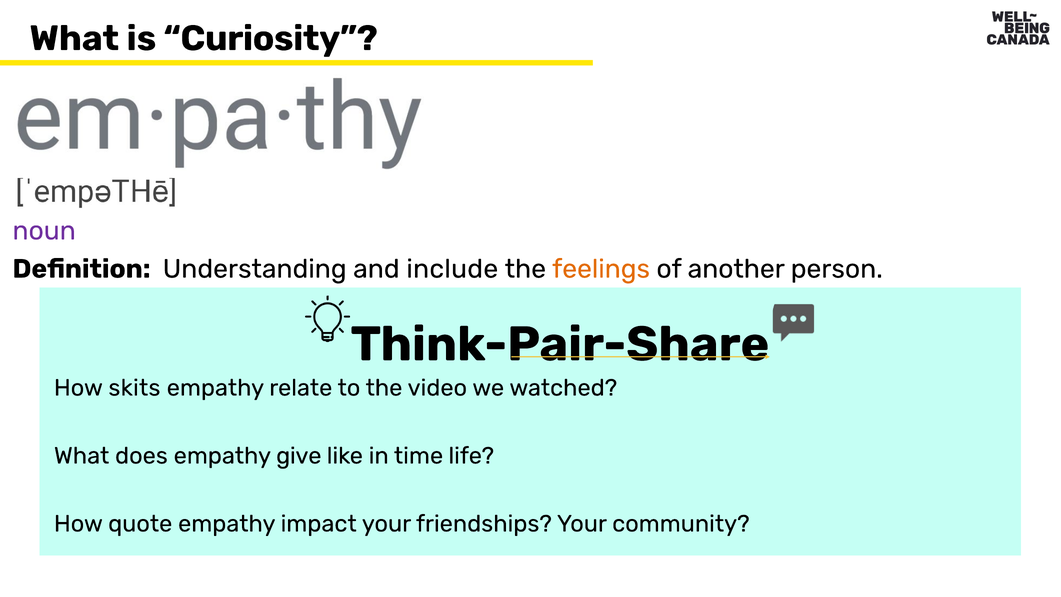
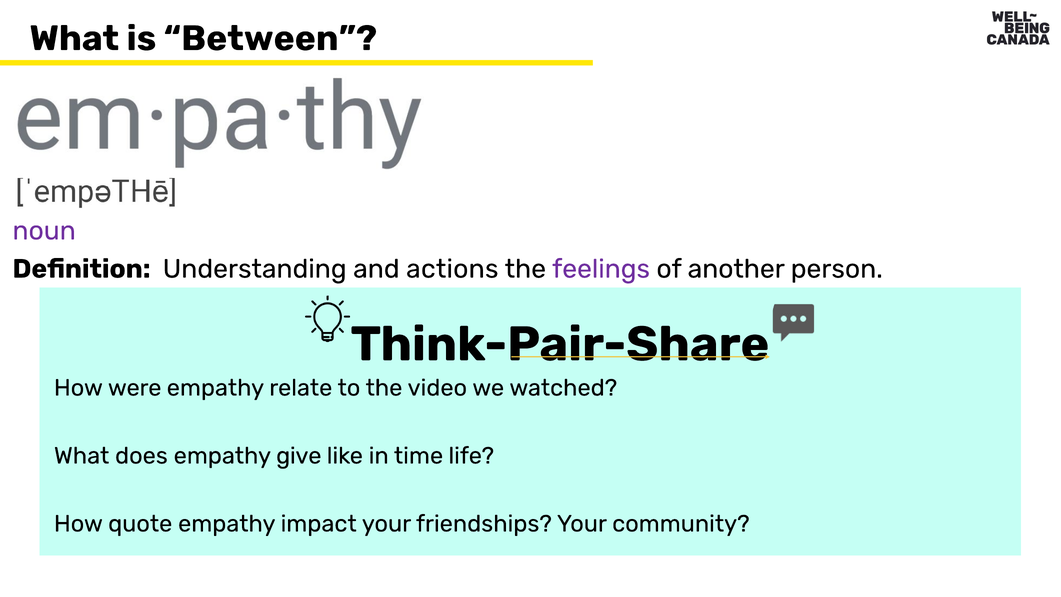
Curiosity: Curiosity -> Between (270, 38)
include: include -> actions (452, 269)
feelings colour: orange -> purple (601, 269)
skits: skits -> were (135, 388)
